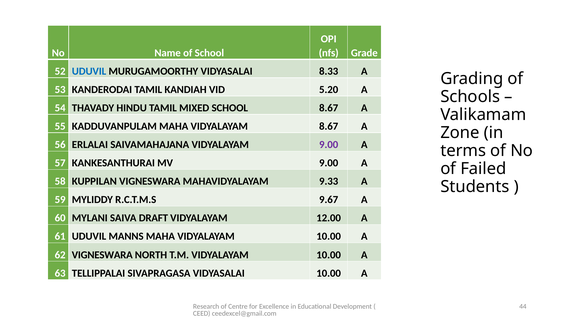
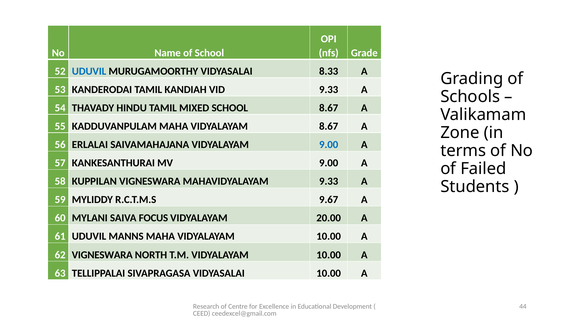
VID 5.20: 5.20 -> 9.33 (329, 90)
9.00 colour: purple -> blue (329, 145)
DRAFT: DRAFT -> FOCUS (153, 218)
12.00: 12.00 -> 20.00 (329, 218)
